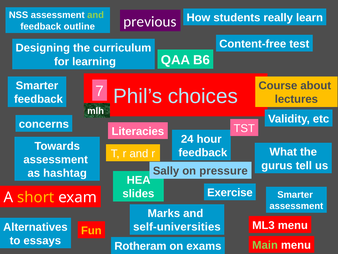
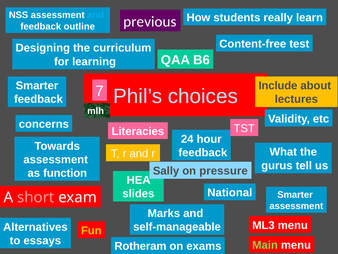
and colour: light green -> light blue (96, 15)
Course: Course -> Include (278, 86)
hashtag: hashtag -> function (65, 173)
Exercise: Exercise -> National (230, 192)
short colour: yellow -> pink (36, 197)
self-universities: self-universities -> self-manageable (177, 227)
